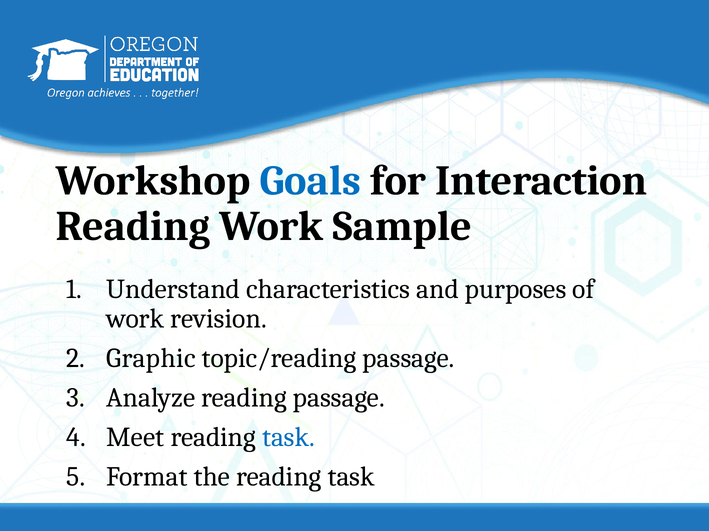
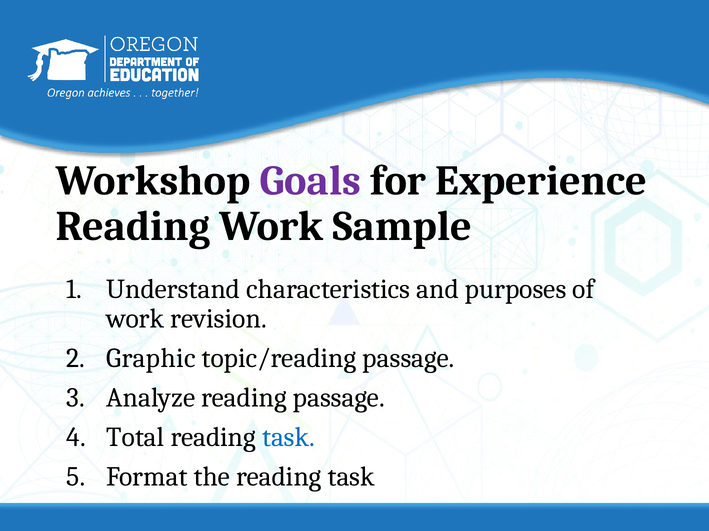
Goals colour: blue -> purple (310, 181)
Interaction: Interaction -> Experience (541, 181)
Meet: Meet -> Total (135, 438)
